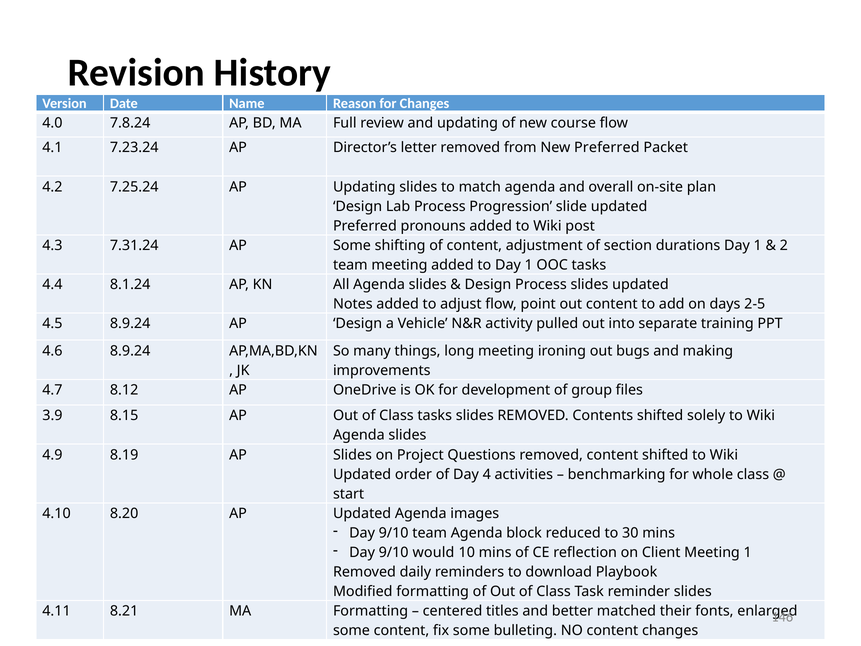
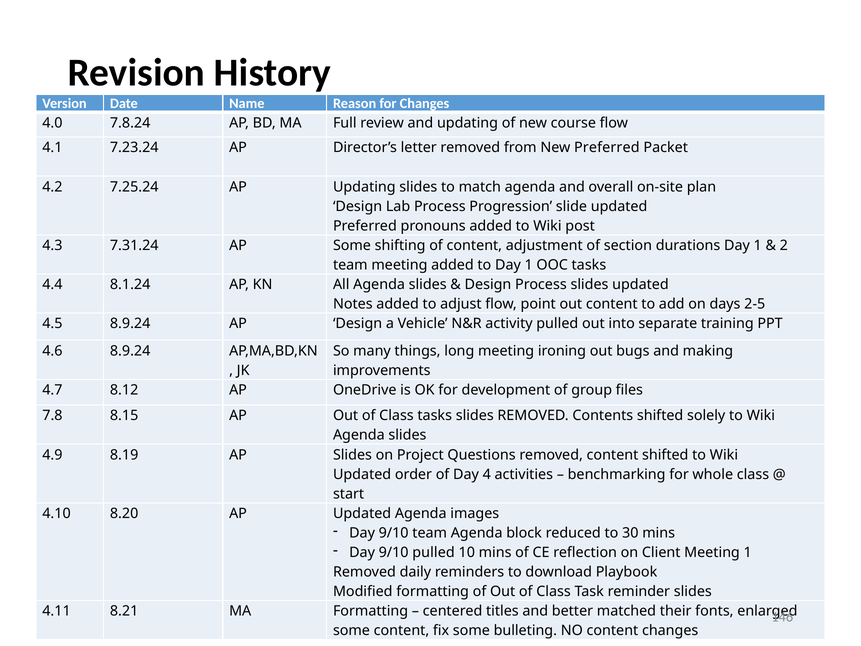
3.9: 3.9 -> 7.8 (52, 415)
9/10 would: would -> pulled (434, 552)
